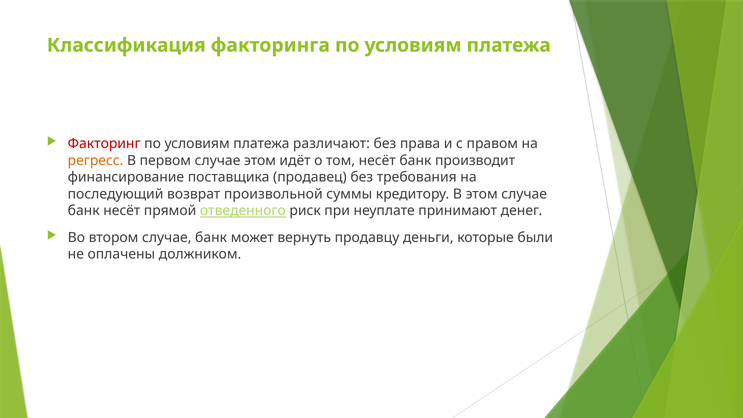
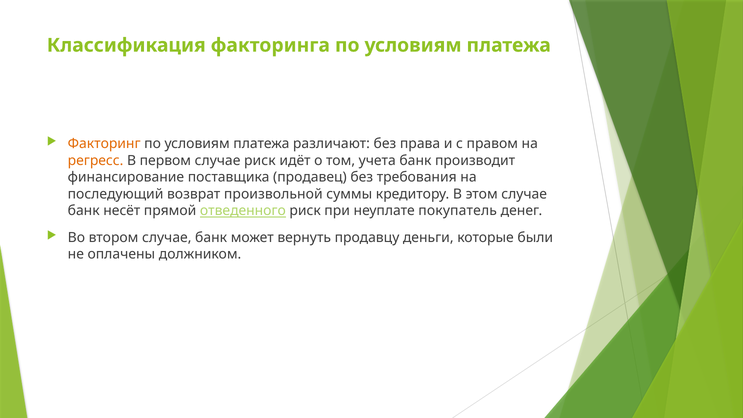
Факторинг colour: red -> orange (104, 144)
случае этом: этом -> риск (260, 161)
том несёт: несёт -> учета (377, 161)
принимают: принимают -> покупатель (458, 211)
